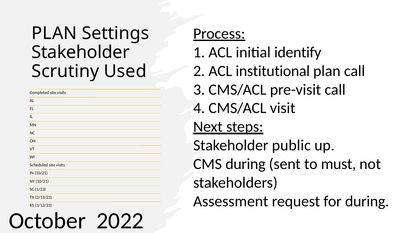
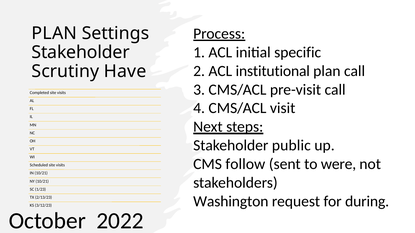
identify: identify -> specific (298, 52)
Used: Used -> Have (125, 72)
CMS during: during -> follow (245, 164)
must: must -> were (339, 164)
Assessment: Assessment -> Washington (231, 202)
